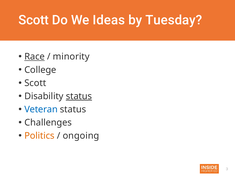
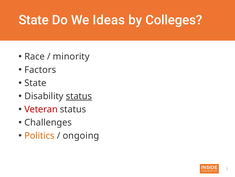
Scott: Scott -> State (34, 20)
Tuesday: Tuesday -> Colleges (174, 20)
Race underline: present -> none (35, 56)
College: College -> Factors (40, 70)
Scott: Scott -> State (35, 83)
Veteran colour: blue -> red (41, 109)
